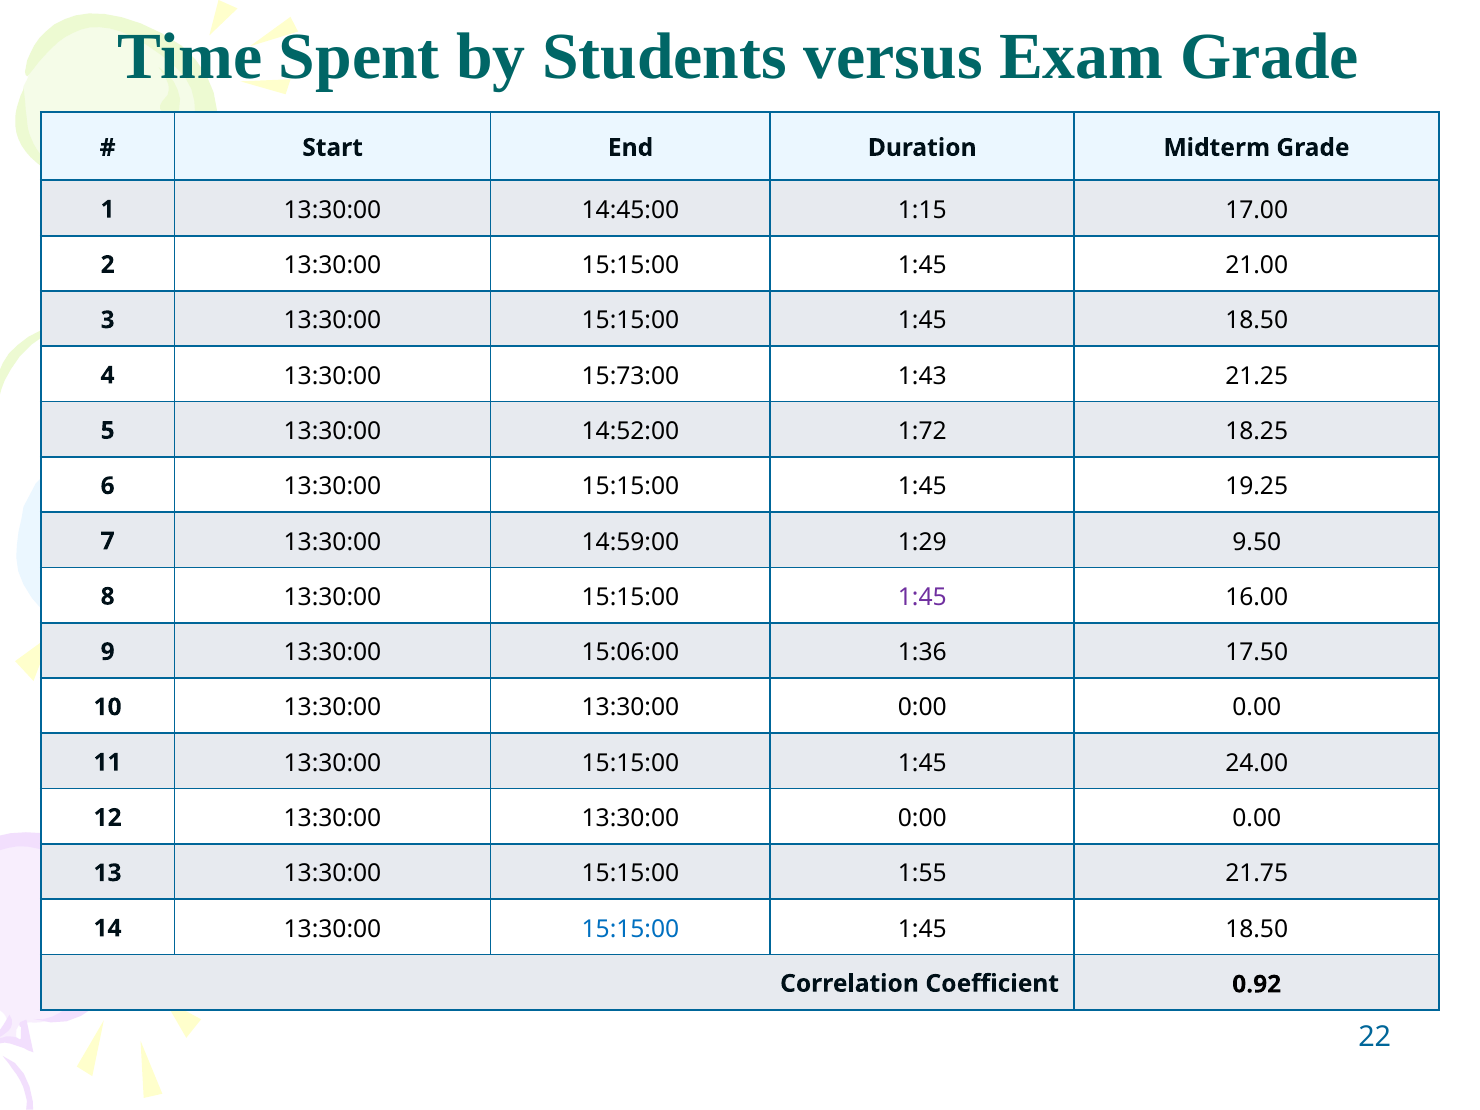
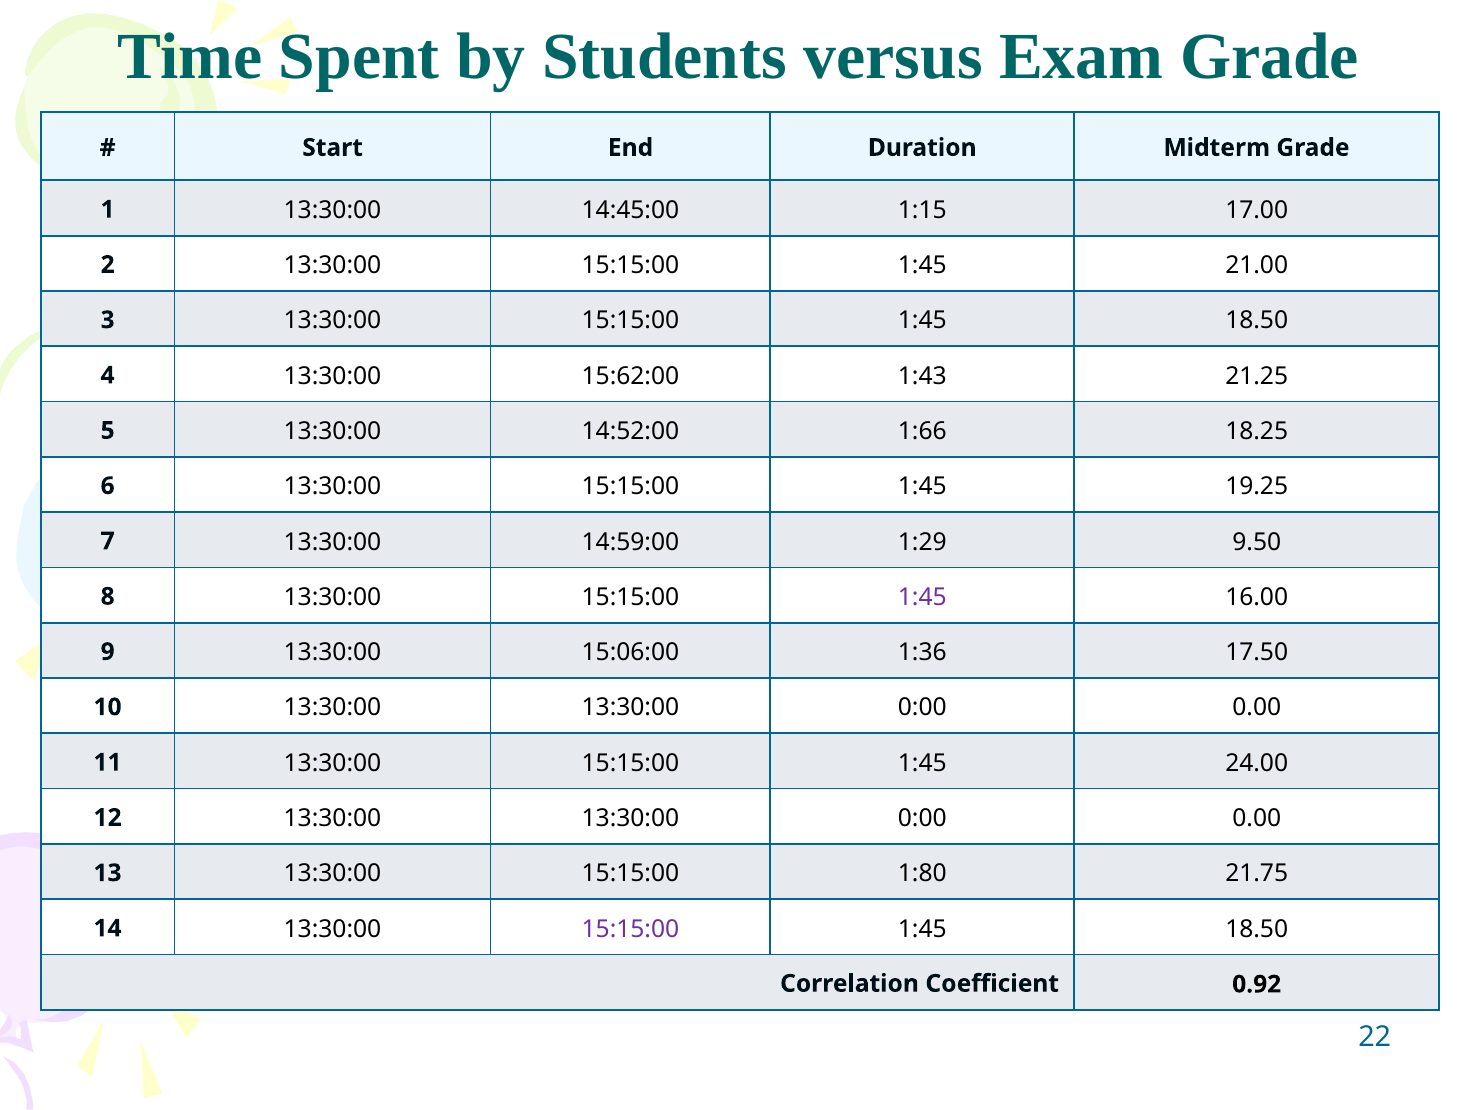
15:73:00: 15:73:00 -> 15:62:00 (630, 376)
1:72: 1:72 -> 1:66 (922, 431)
1:55: 1:55 -> 1:80 (922, 874)
15:15:00 colour: blue -> purple (630, 929)
